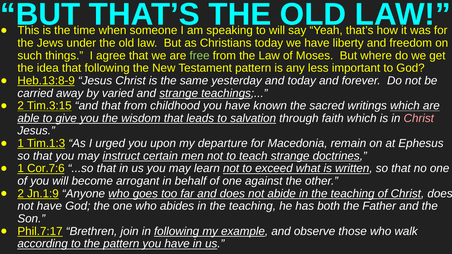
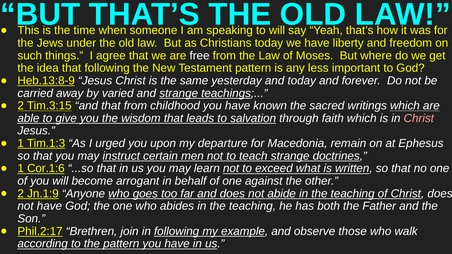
free colour: light green -> white (200, 56)
Cor.7:6: Cor.7:6 -> Cor.1:6 (46, 169)
Phil.7:17: Phil.7:17 -> Phil.2:17 (40, 231)
